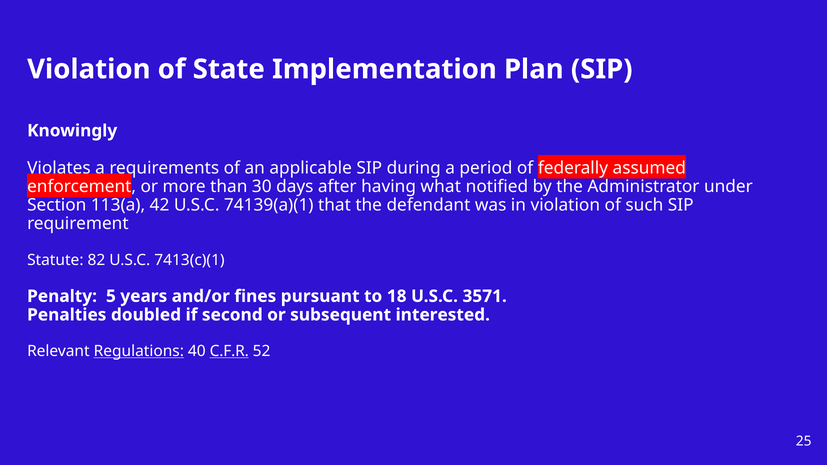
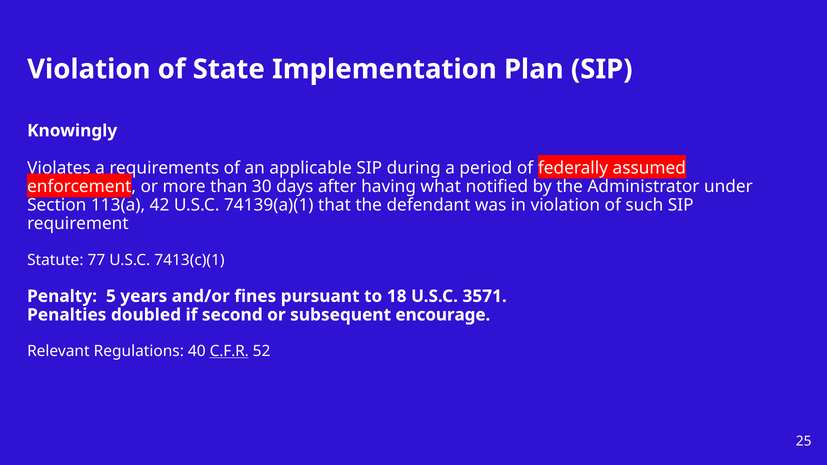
82: 82 -> 77 (96, 260)
interested: interested -> encourage (443, 315)
Regulations underline: present -> none (139, 351)
